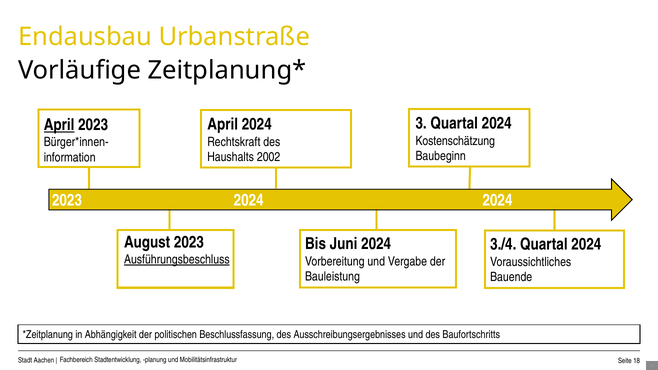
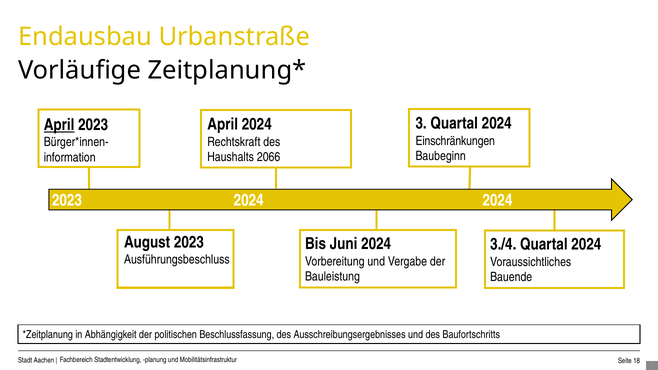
Kostenschätzung: Kostenschätzung -> Einschränkungen (455, 141)
2002: 2002 -> 2066 (269, 157)
Ausführungsbeschluss underline: present -> none (177, 260)
